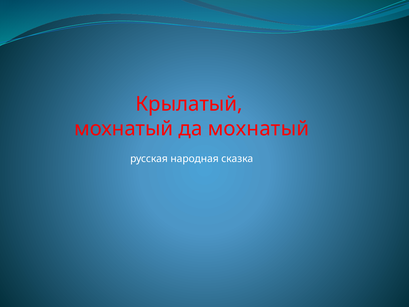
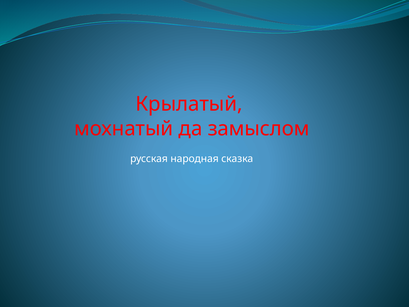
да мохнатый: мохнатый -> замыслом (259, 129)
